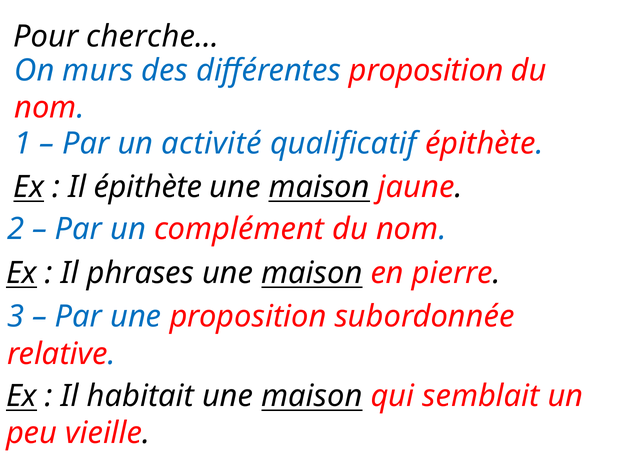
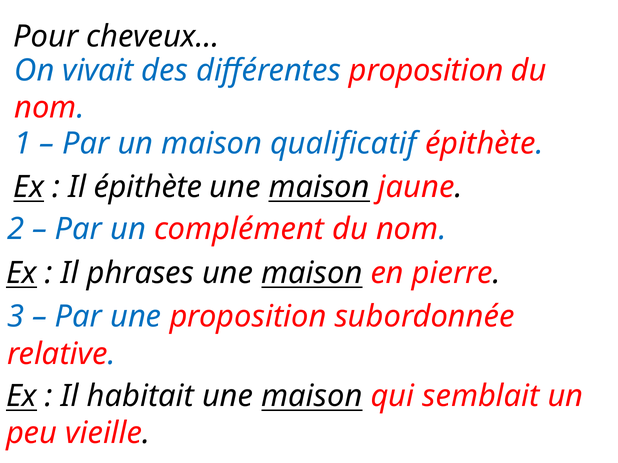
cherche…: cherche… -> cheveux… (153, 36)
murs: murs -> vivait (98, 71)
un activité: activité -> maison (212, 144)
